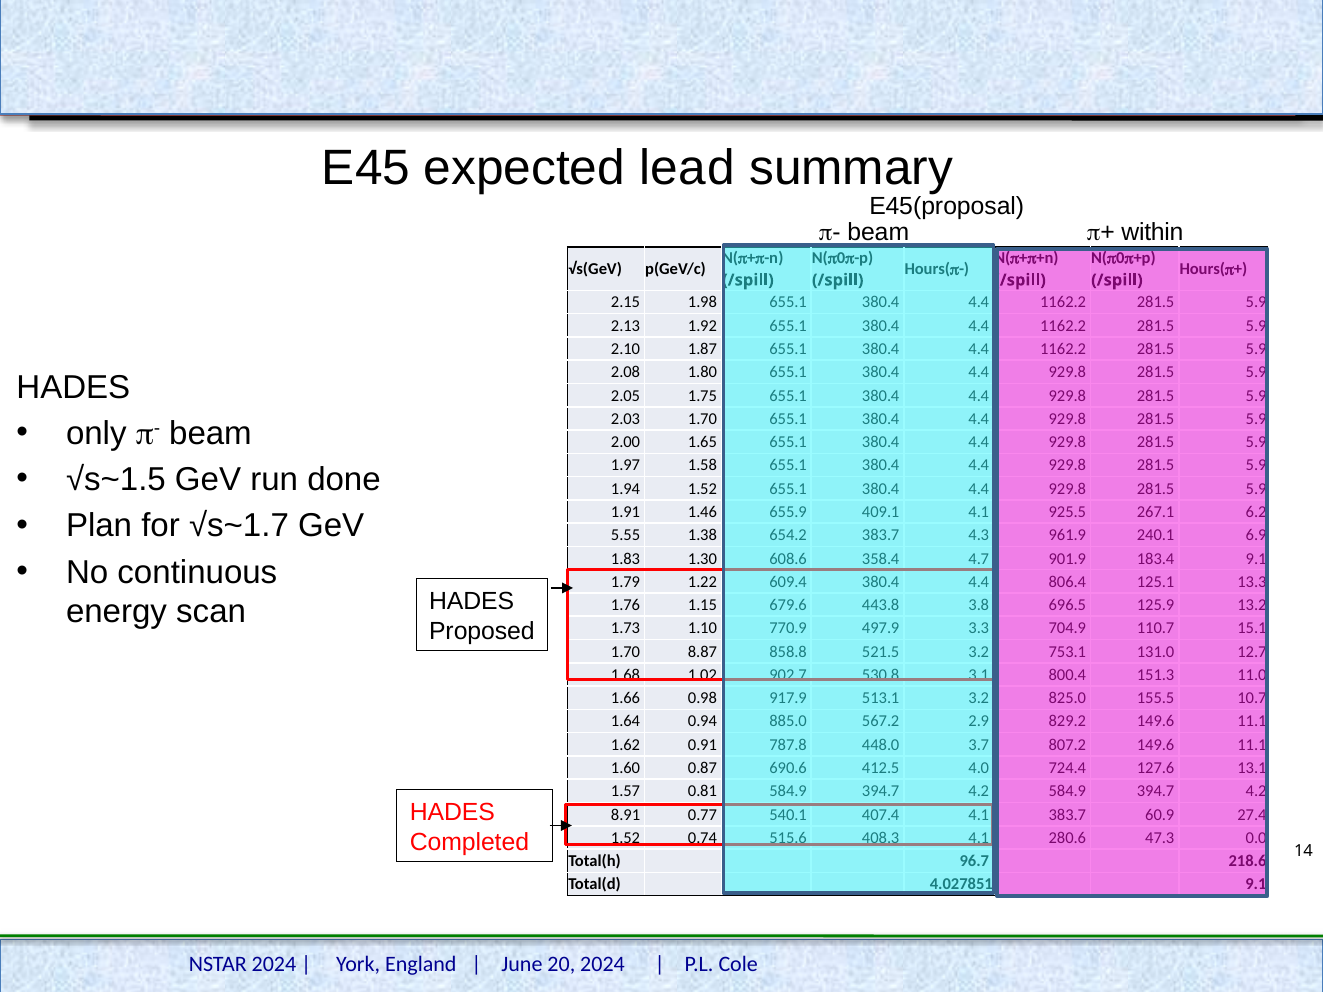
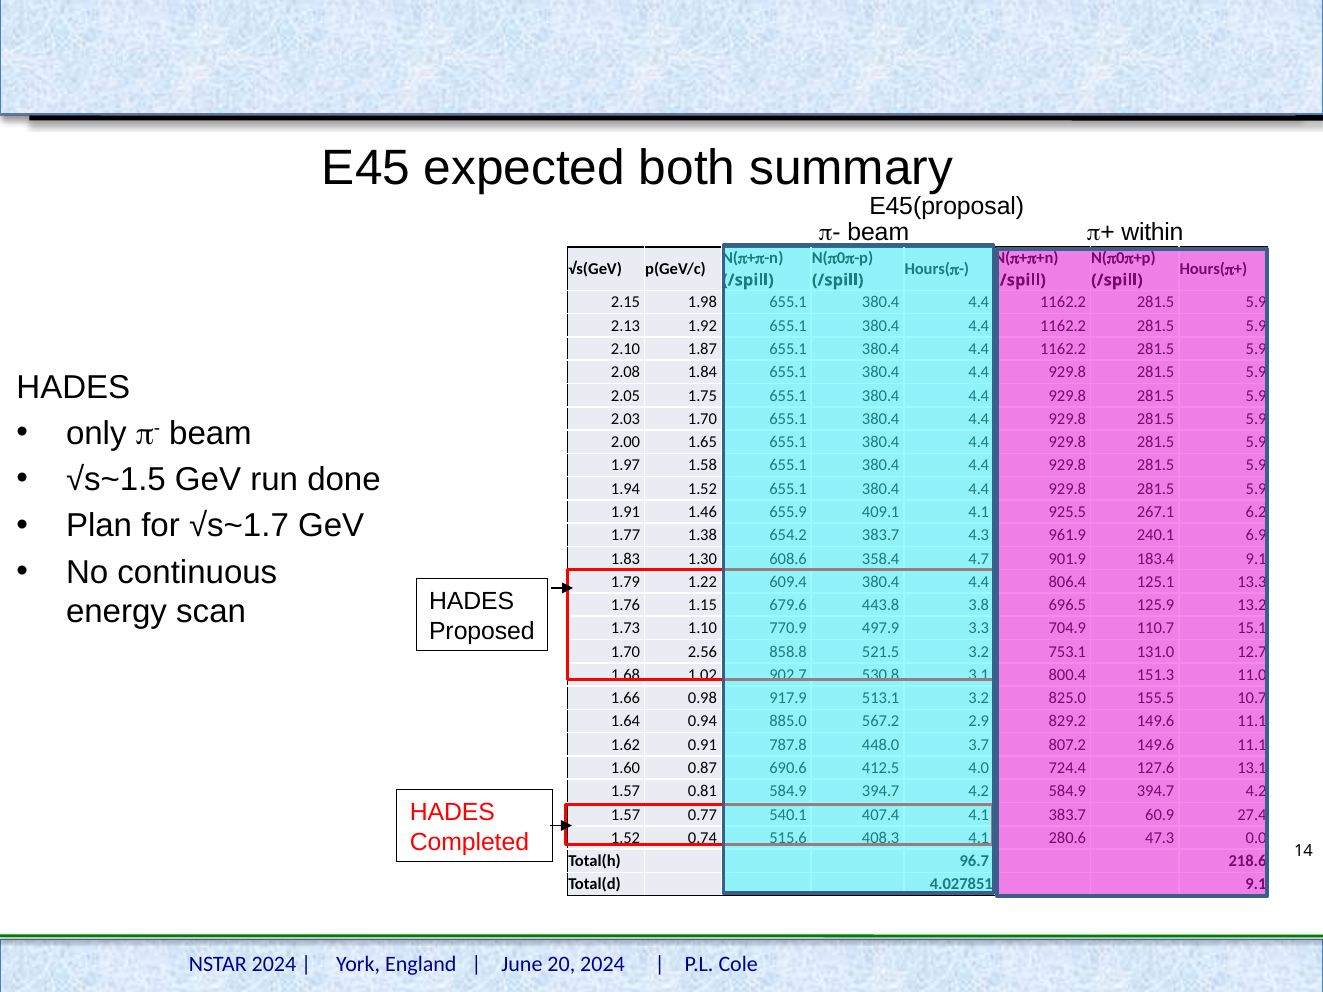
lead: lead -> both (687, 168)
1.80: 1.80 -> 1.84 (702, 372)
5.55: 5.55 -> 1.77 (626, 535)
8.87: 8.87 -> 2.56 (702, 652)
8.91: 8.91 -> 1.57 (626, 815)
